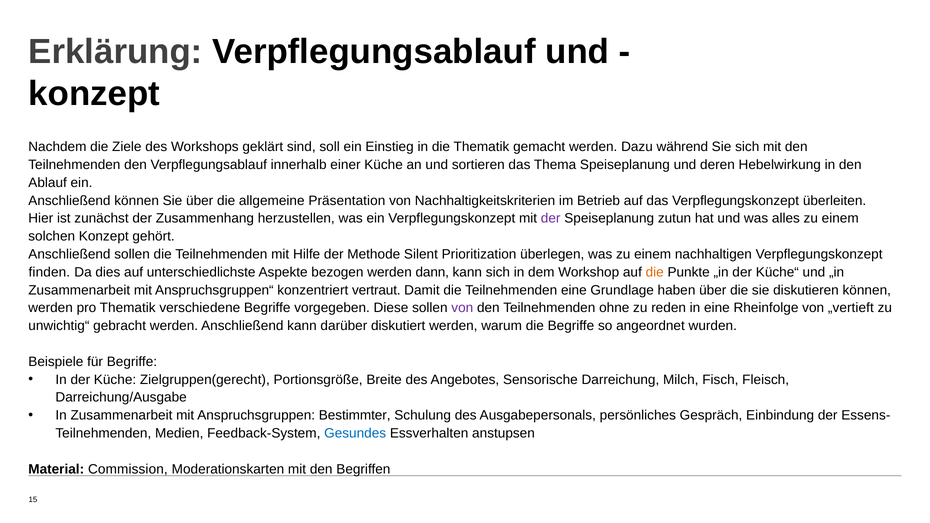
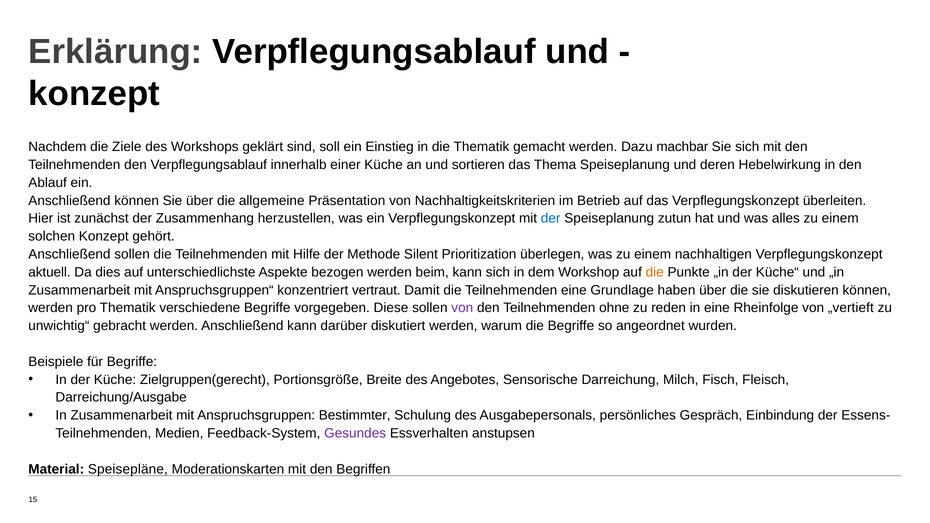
während: während -> machbar (682, 147)
der colour: purple -> blue (551, 219)
finden: finden -> aktuell (49, 272)
dann: dann -> beim (432, 272)
Gesundes colour: blue -> purple (355, 433)
Commission: Commission -> Speisepläne (128, 469)
